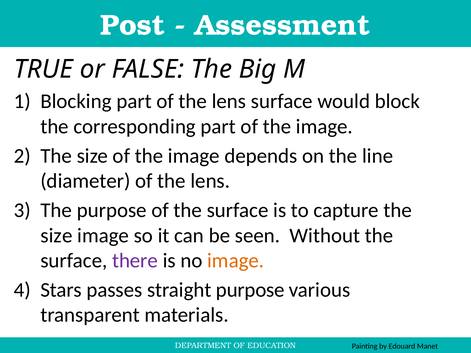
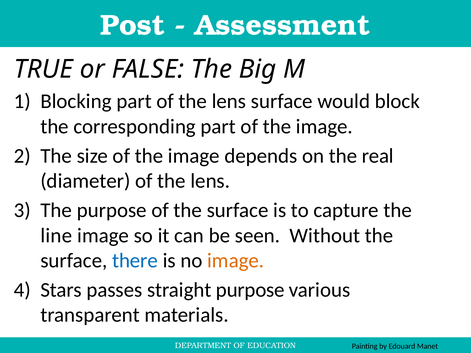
line: line -> real (378, 156)
size: size -> line (56, 236)
there colour: purple -> blue (135, 261)
